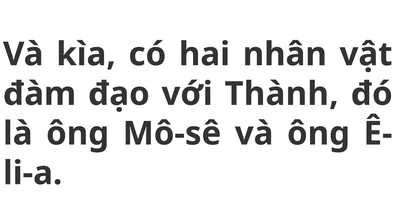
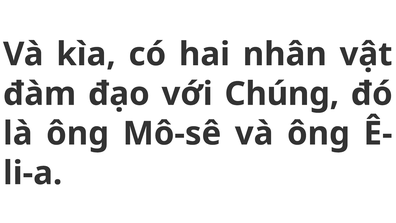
Thành: Thành -> Chúng (282, 94)
